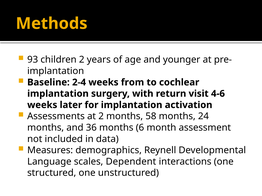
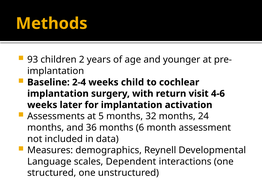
from: from -> child (132, 83)
at 2: 2 -> 5 (101, 117)
58: 58 -> 32 (151, 117)
